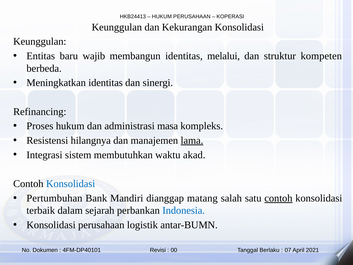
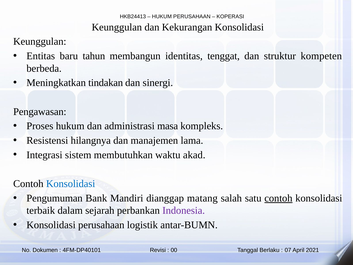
wajib: wajib -> tahun (94, 56)
melalui: melalui -> tenggat (224, 56)
Meningkatkan identitas: identitas -> tindakan (106, 83)
Refinancing: Refinancing -> Pengawasan (40, 112)
lama underline: present -> none (192, 140)
Pertumbuhan: Pertumbuhan -> Pengumuman (55, 198)
Indonesia colour: blue -> purple (184, 210)
